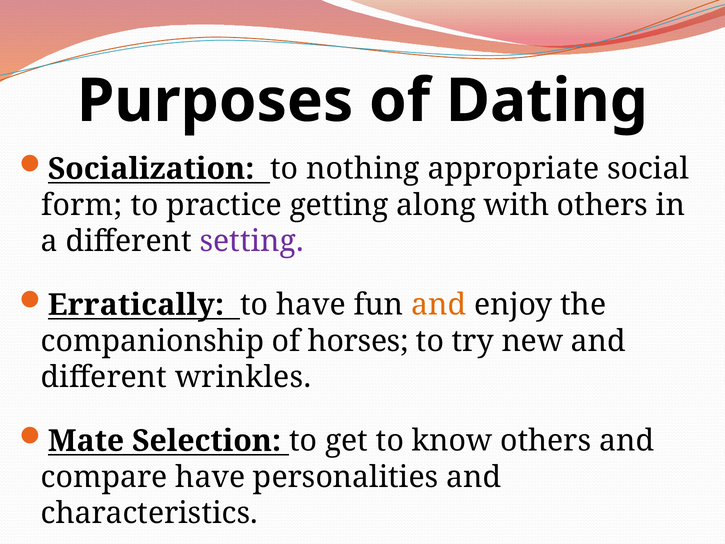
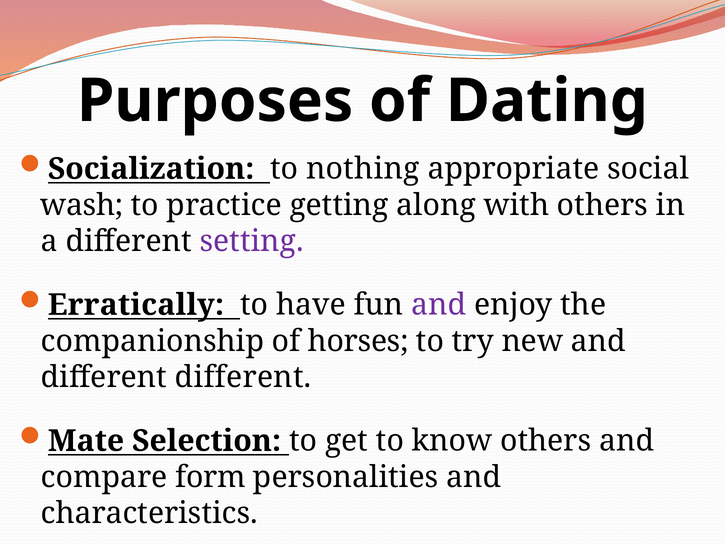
form: form -> wash (82, 205)
and colour: orange -> purple (439, 305)
different wrinkles: wrinkles -> different (243, 377)
compare have: have -> form (210, 477)
